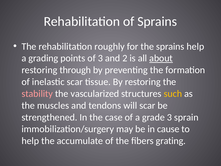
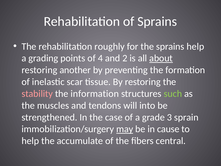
of 3: 3 -> 4 (100, 58)
through: through -> another (75, 70)
vascularized: vascularized -> information (95, 94)
such colour: yellow -> light green (173, 94)
will scar: scar -> into (147, 105)
may underline: none -> present (125, 129)
grating: grating -> central (171, 141)
